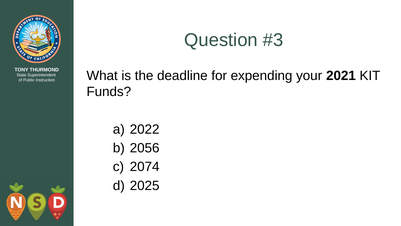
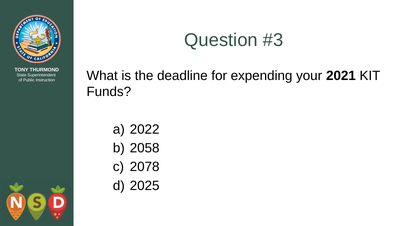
2056: 2056 -> 2058 (145, 148)
2074: 2074 -> 2078 (145, 167)
